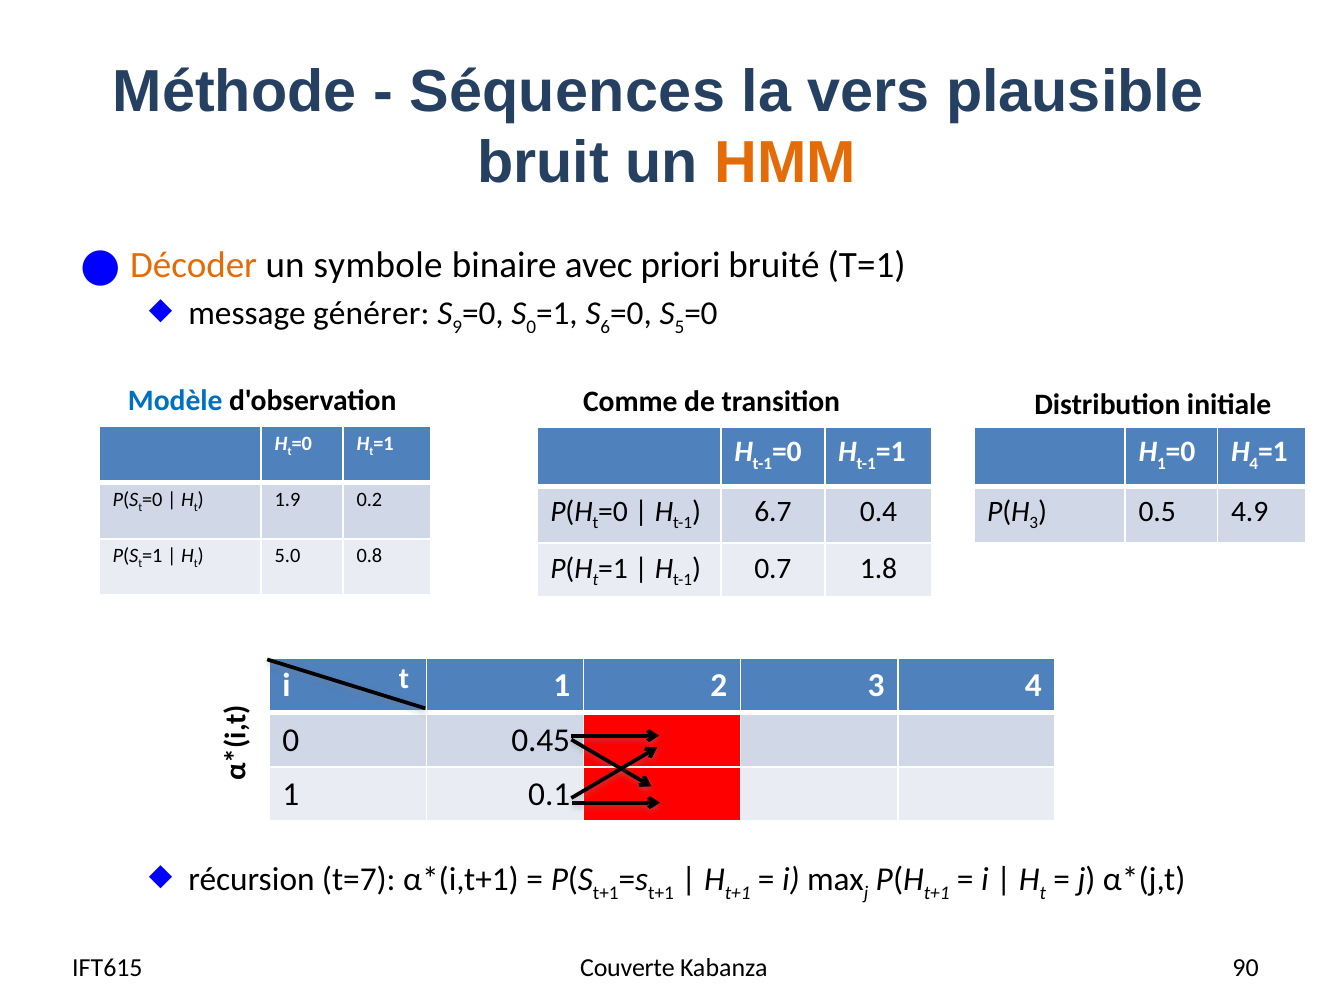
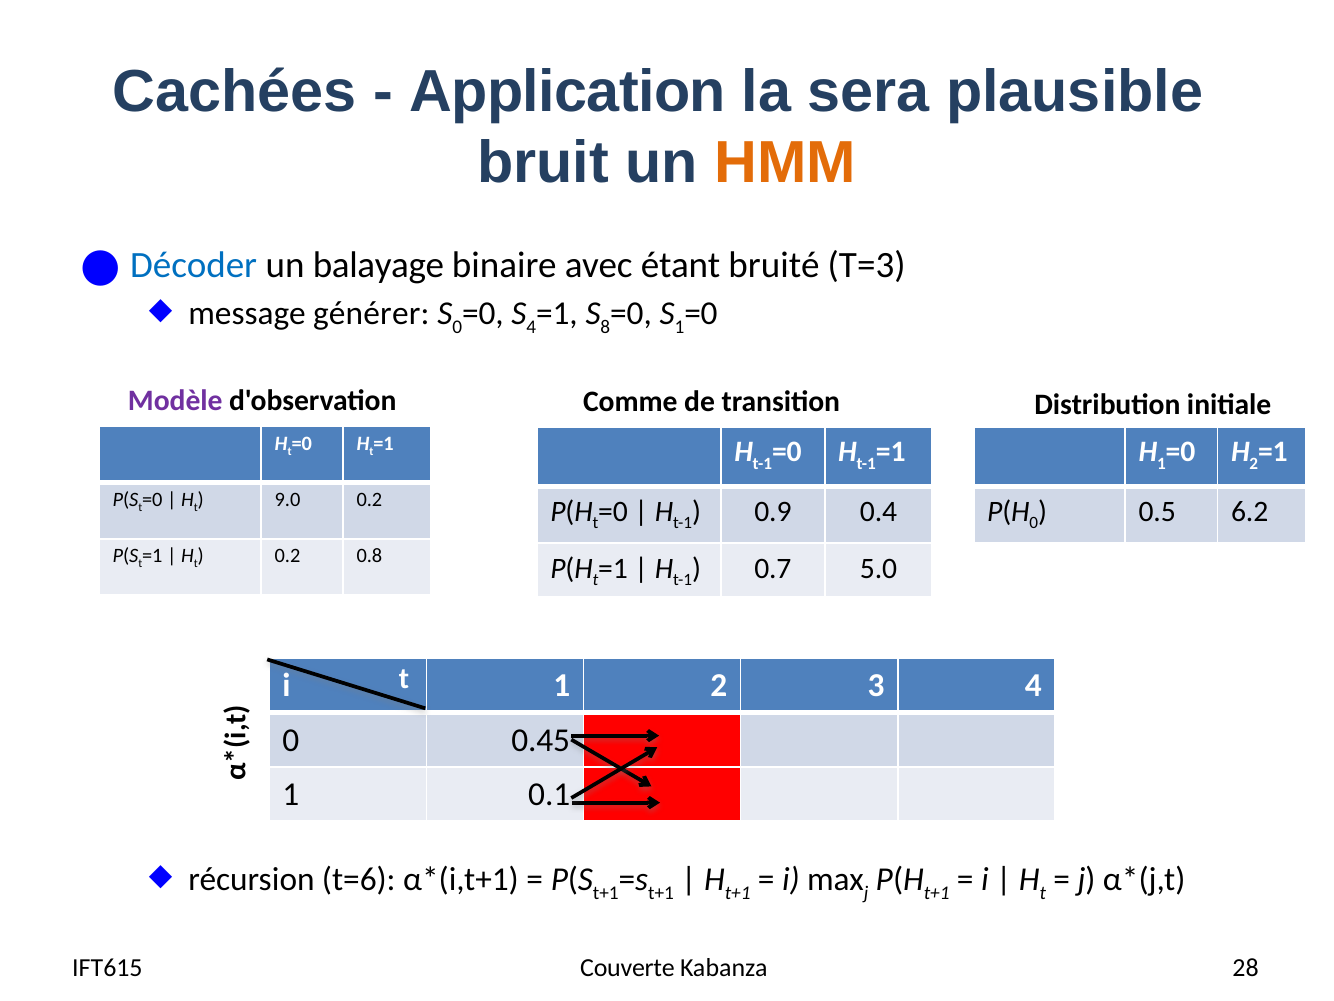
Méthode: Méthode -> Cachées (235, 92)
Séquences: Séquences -> Application (568, 92)
vers: vers -> sera (869, 92)
Décoder colour: orange -> blue (194, 265)
symbole: symbole -> balayage (378, 265)
priori: priori -> étant (681, 265)
T=1: T=1 -> T=3 (867, 265)
9: 9 -> 0 (457, 327)
0: 0 -> 4 (531, 327)
6: 6 -> 8 (605, 327)
5: 5 -> 1 (679, 327)
Modèle colour: blue -> purple (175, 401)
4: 4 -> 2 (1254, 463)
1.9: 1.9 -> 9.0 (287, 500)
6.7: 6.7 -> 0.9 (773, 511)
3: 3 -> 0 (1034, 523)
4.9: 4.9 -> 6.2 (1250, 511)
5.0: 5.0 -> 0.2 (287, 556)
1.8: 1.8 -> 5.0 (878, 568)
t=7: t=7 -> t=6 (359, 879)
90: 90 -> 28 (1246, 968)
